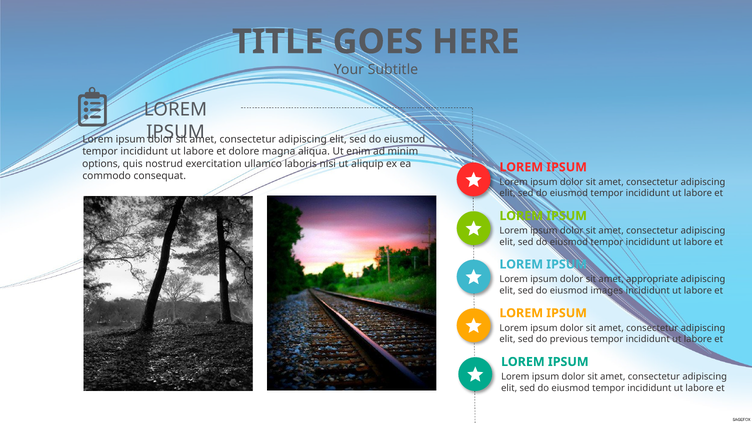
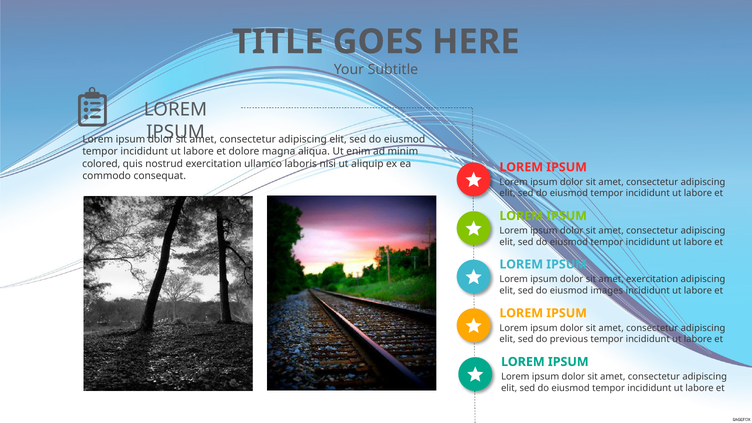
options: options -> colored (101, 164)
amet appropriate: appropriate -> exercitation (652, 279)
